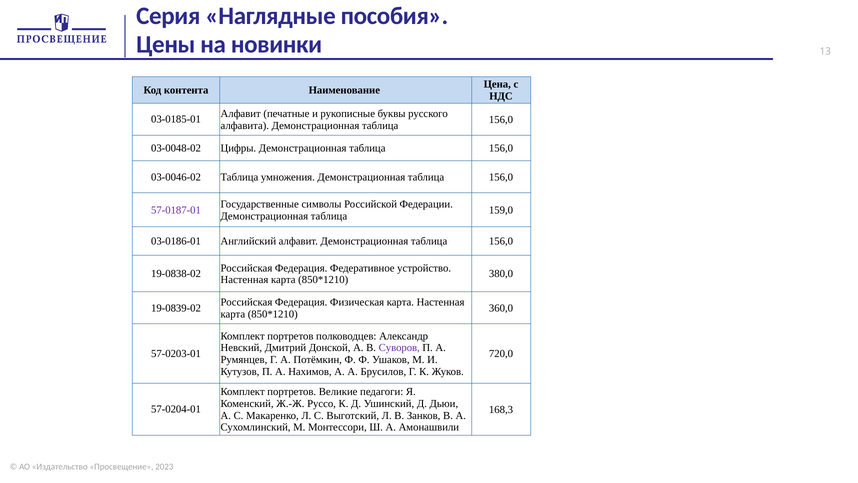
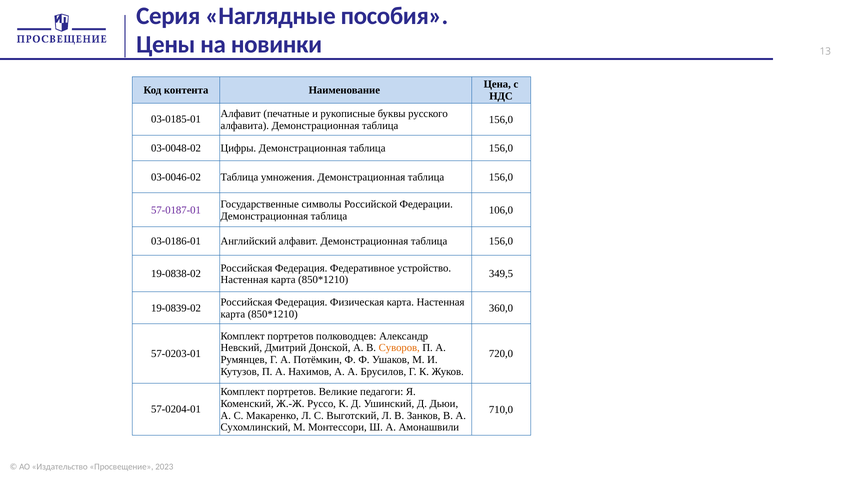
159,0: 159,0 -> 106,0 (501, 210)
380,0: 380,0 -> 349,5 (501, 274)
Суворов colour: purple -> orange (399, 348)
168,3: 168,3 -> 710,0 (501, 409)
